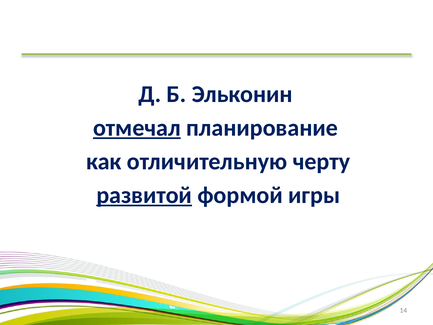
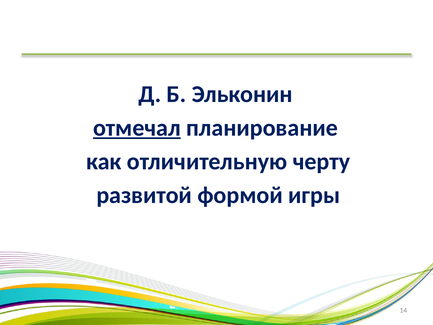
развитой underline: present -> none (144, 195)
